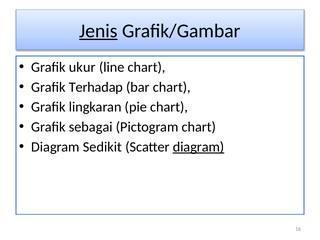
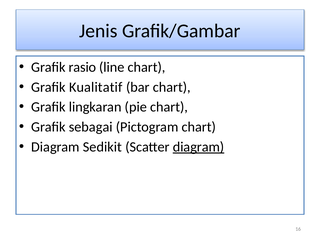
Jenis underline: present -> none (98, 31)
ukur: ukur -> rasio (82, 67)
Terhadap: Terhadap -> Kualitatif (96, 87)
